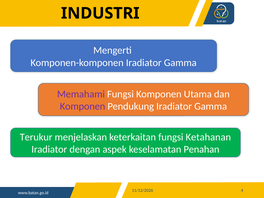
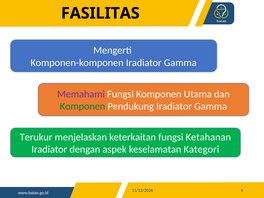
INDUSTRI: INDUSTRI -> FASILITAS (100, 13)
Komponen colour: purple -> green (83, 106)
Penahan: Penahan -> Kategori (201, 149)
